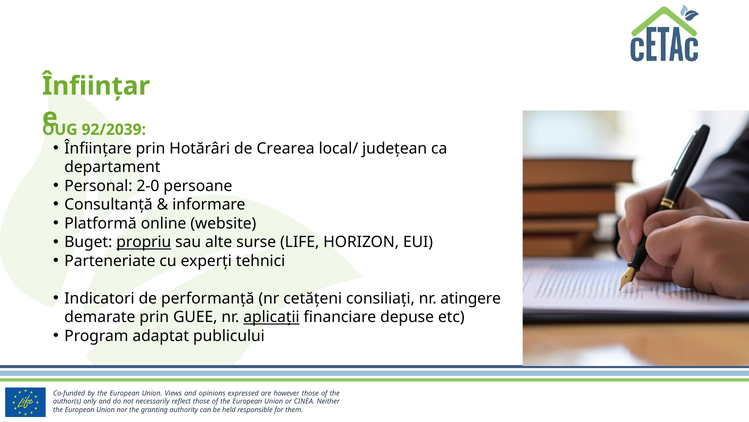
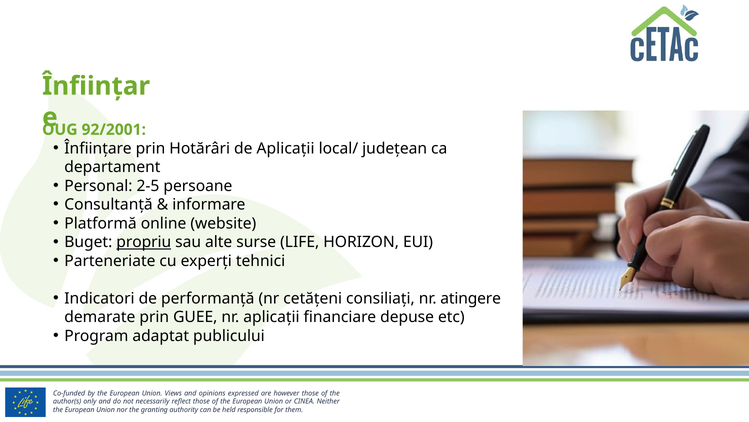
92/2039: 92/2039 -> 92/2001 (114, 129)
de Crearea: Crearea -> Aplicații (286, 148)
2-0: 2-0 -> 2-5 (148, 186)
aplicații underline: present -> none (271, 317)
